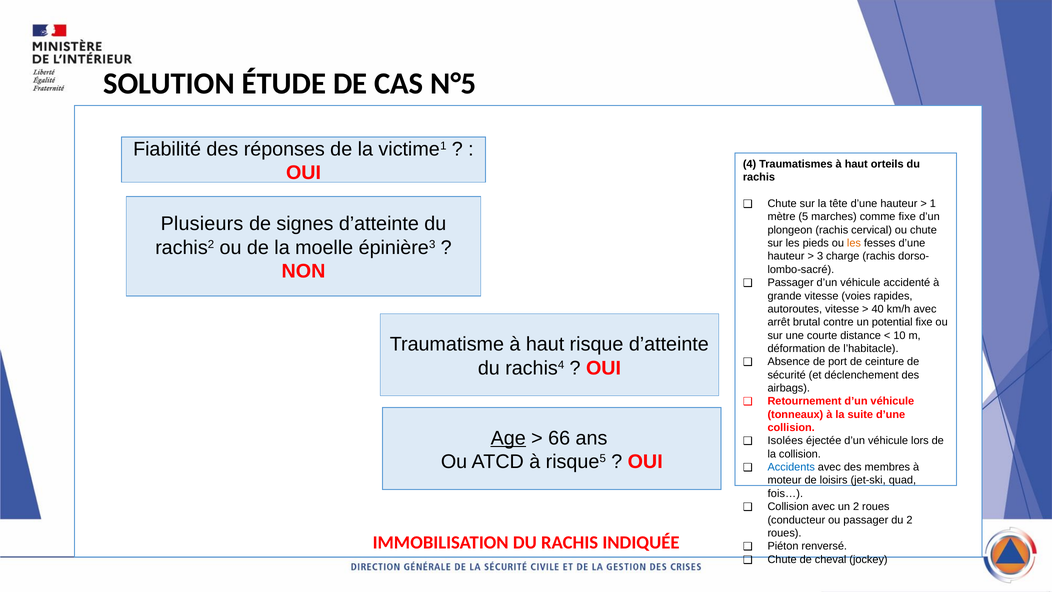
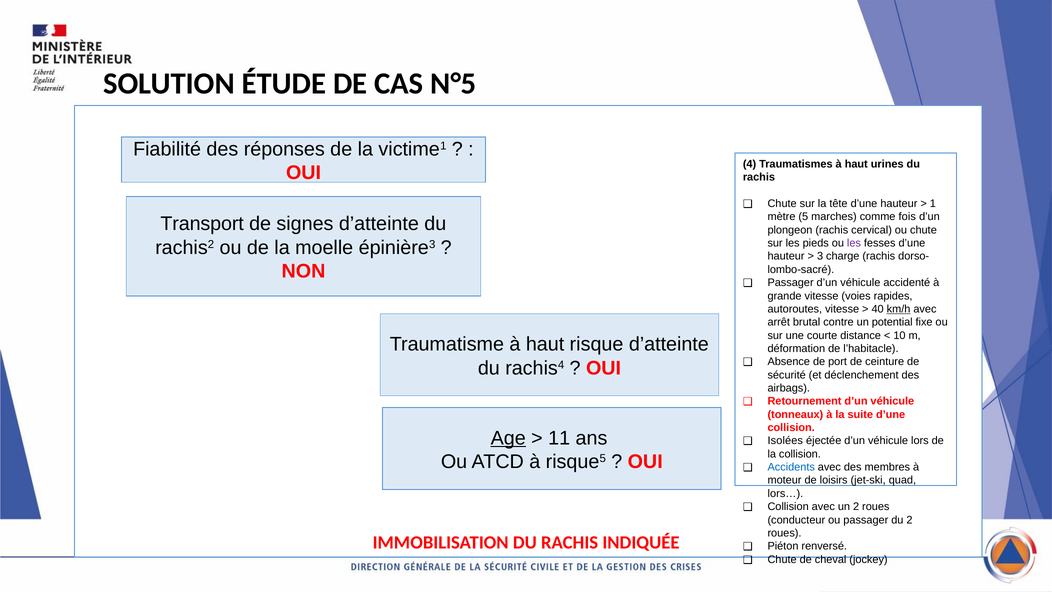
orteils: orteils -> urines (887, 164)
comme fixe: fixe -> fois (907, 217)
Plusieurs: Plusieurs -> Transport (202, 224)
les colour: orange -> purple (854, 243)
km/h underline: none -> present (899, 309)
66: 66 -> 11 (559, 438)
fois…: fois… -> lors… (785, 493)
